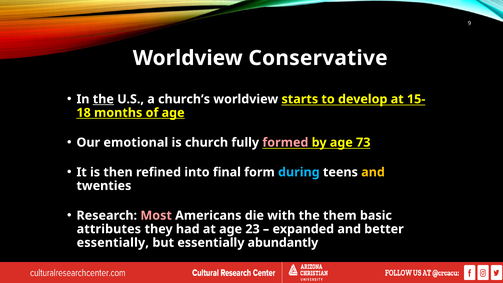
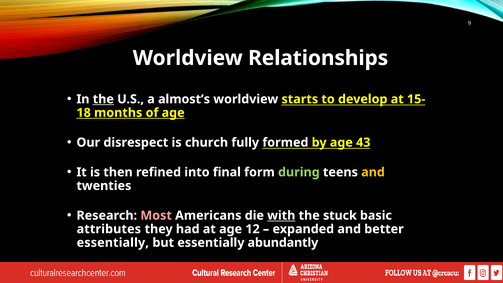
Conservative: Conservative -> Relationships (318, 58)
church’s: church’s -> almost’s (184, 99)
emotional: emotional -> disrespect (136, 142)
formed colour: pink -> white (285, 142)
73: 73 -> 43 (363, 142)
during colour: light blue -> light green (299, 172)
with underline: none -> present (281, 215)
them: them -> stuck (340, 215)
23: 23 -> 12 (253, 229)
